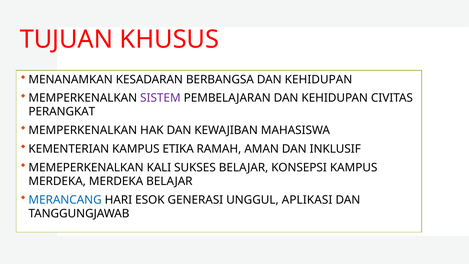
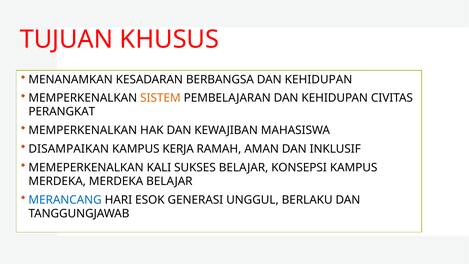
SISTEM colour: purple -> orange (160, 98)
KEMENTERIAN: KEMENTERIAN -> DISAMPAIKAN (69, 149)
ETIKA: ETIKA -> KERJA (178, 149)
APLIKASI: APLIKASI -> BERLAKU (307, 200)
